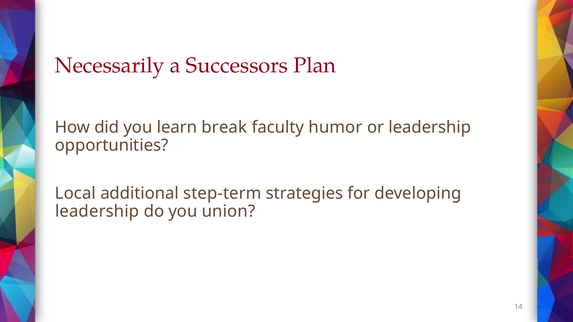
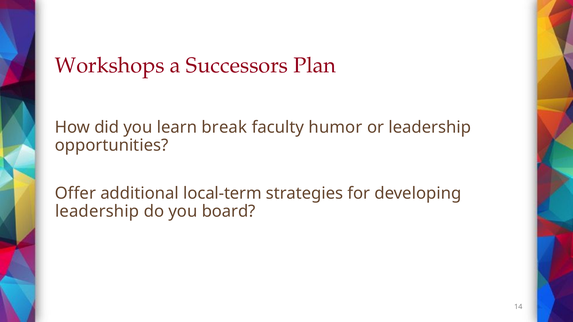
Necessarily: Necessarily -> Workshops (110, 66)
Local: Local -> Offer (75, 194)
step-term: step-term -> local-term (222, 194)
union: union -> board (229, 212)
